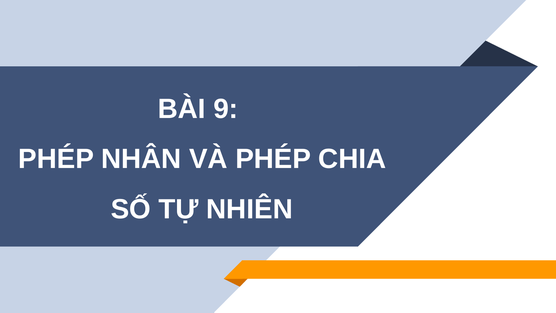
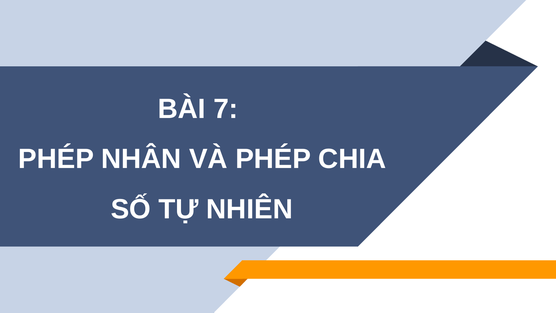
9: 9 -> 7 (226, 109)
